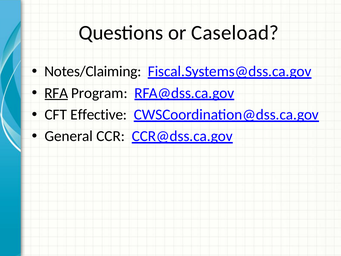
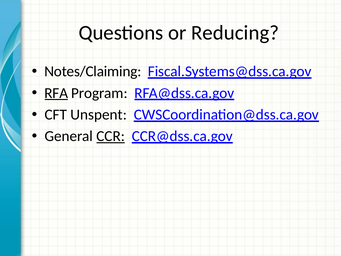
Caseload: Caseload -> Reducing (235, 33)
Effective: Effective -> Unspent (99, 115)
CCR underline: none -> present (111, 136)
